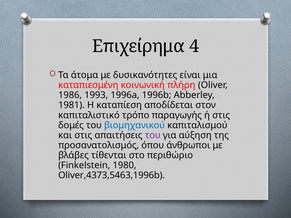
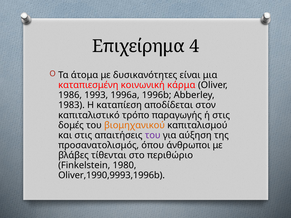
πλήρη: πλήρη -> κάρμα (181, 85)
1981: 1981 -> 1983 (71, 105)
βιομηχανικού colour: blue -> orange (134, 125)
Oliver,4373,5463,1996b: Oliver,4373,5463,1996b -> Oliver,1990,9993,1996b (112, 175)
